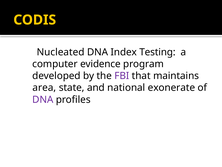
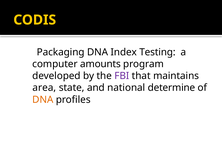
Nucleated: Nucleated -> Packaging (61, 52)
evidence: evidence -> amounts (100, 64)
exonerate: exonerate -> determine (171, 87)
DNA colour: purple -> orange (43, 99)
